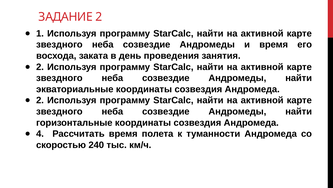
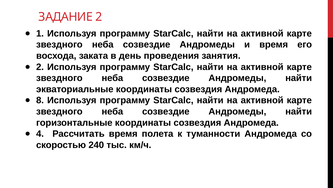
2: 2 -> 8 (40, 100)
